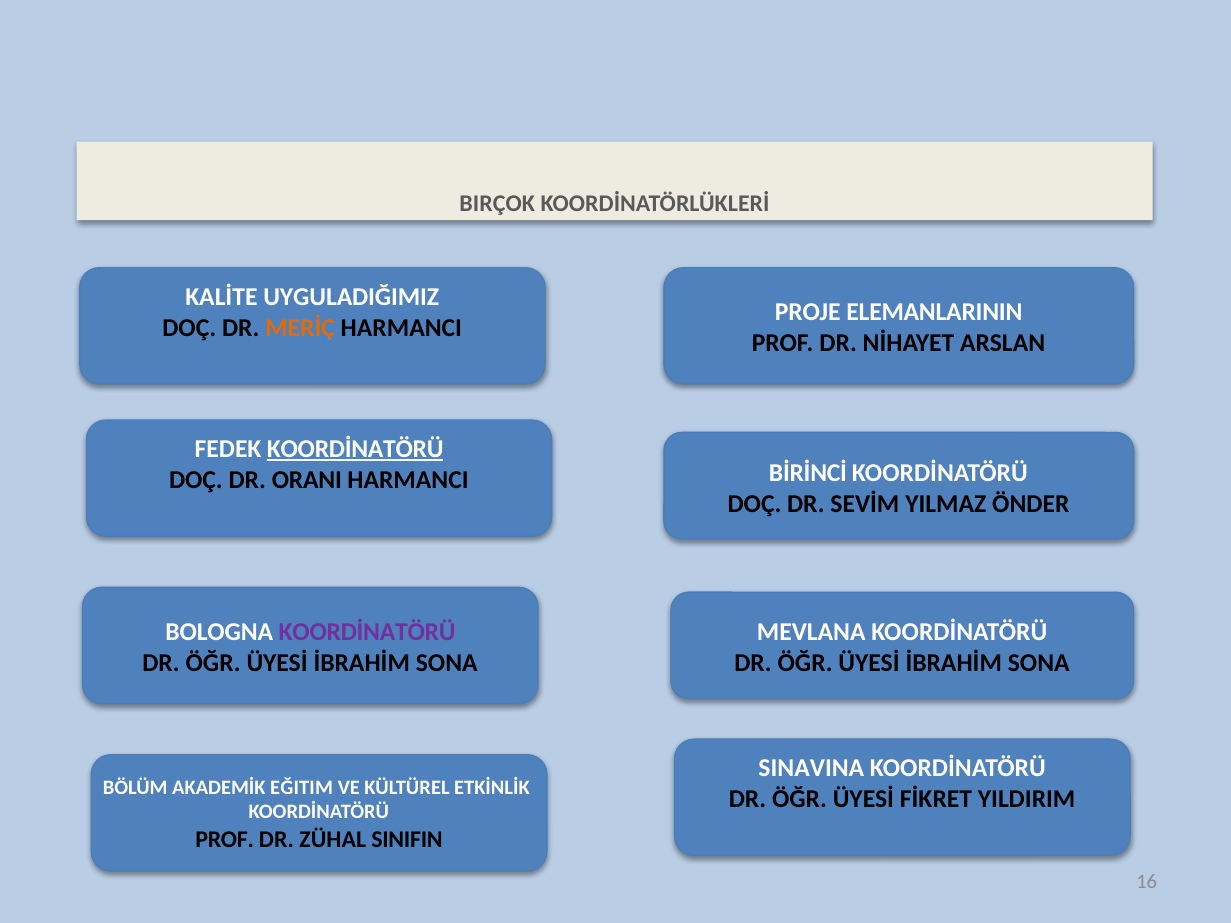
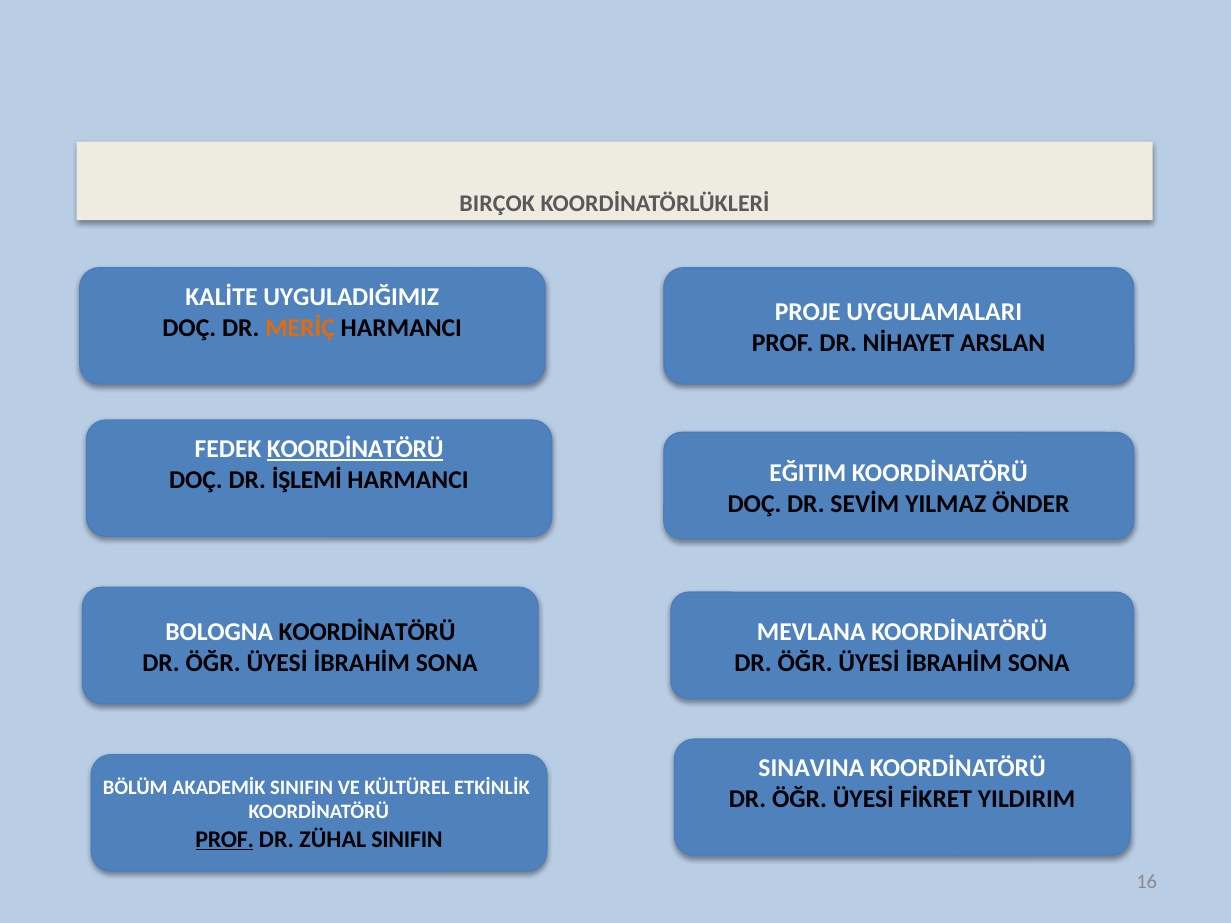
ELEMANLARININ: ELEMANLARININ -> UYGULAMALARI (934, 312)
BİRİNCİ: BİRİNCİ -> EĞITIM (808, 473)
ORANI: ORANI -> İŞLEMİ (307, 480)
KOORDİNATÖRÜ colour: purple -> black (367, 632)
AKADEMİK EĞITIM: EĞITIM -> SINIFIN (302, 788)
PROF underline: none -> present (225, 839)
